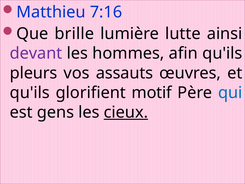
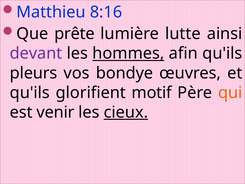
7:16: 7:16 -> 8:16 (106, 12)
brille: brille -> prête (74, 34)
hommes underline: none -> present (128, 53)
assauts: assauts -> bondye (124, 73)
qui colour: blue -> orange (230, 93)
gens: gens -> venir (56, 112)
